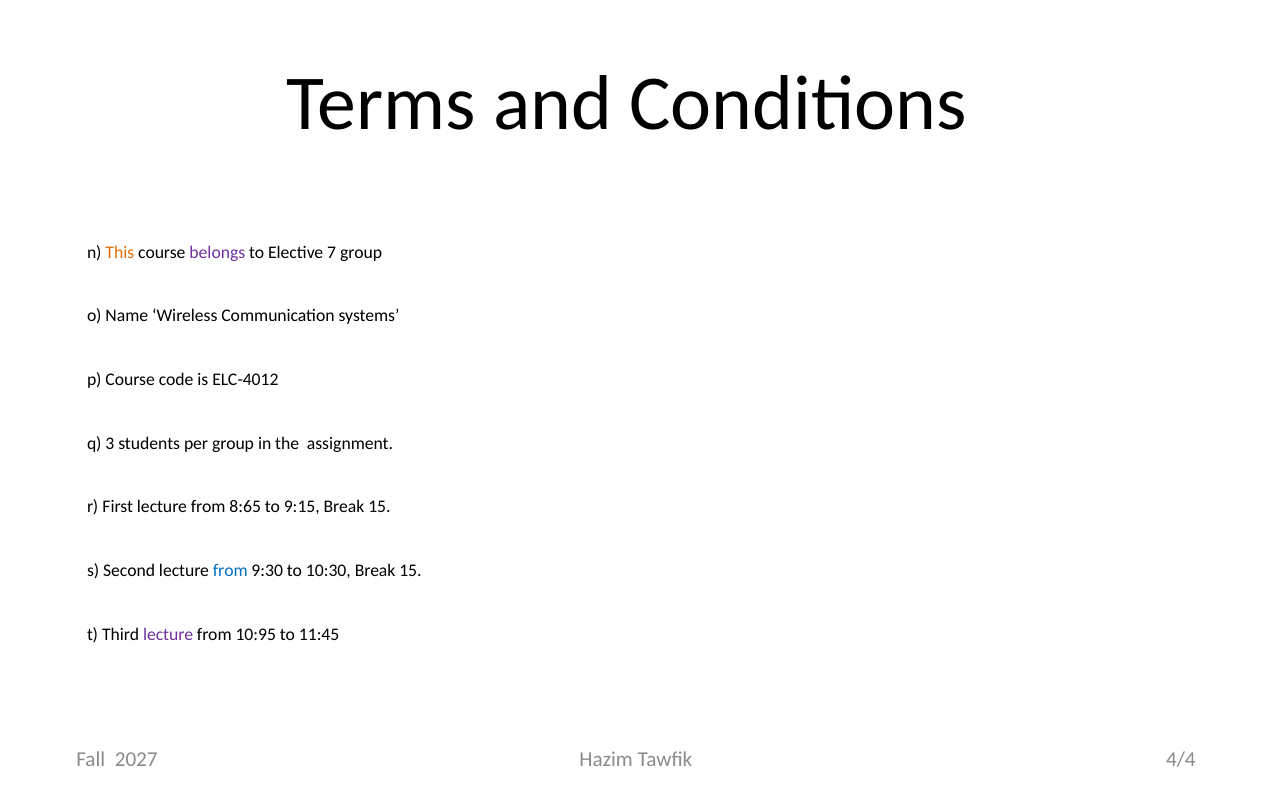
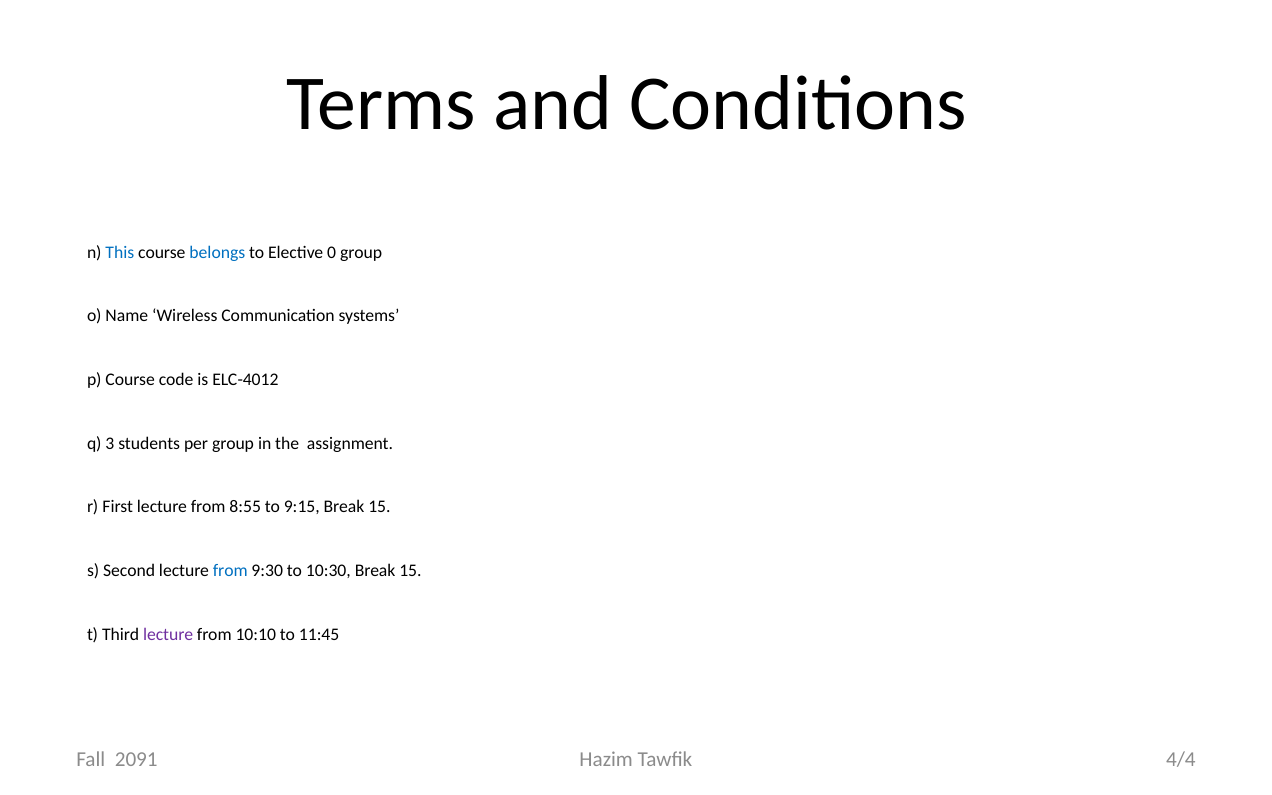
This colour: orange -> blue (120, 252)
belongs colour: purple -> blue (217, 252)
7: 7 -> 0 (332, 252)
8:65: 8:65 -> 8:55 (245, 507)
10:95: 10:95 -> 10:10 (256, 634)
2027: 2027 -> 2091 (136, 759)
